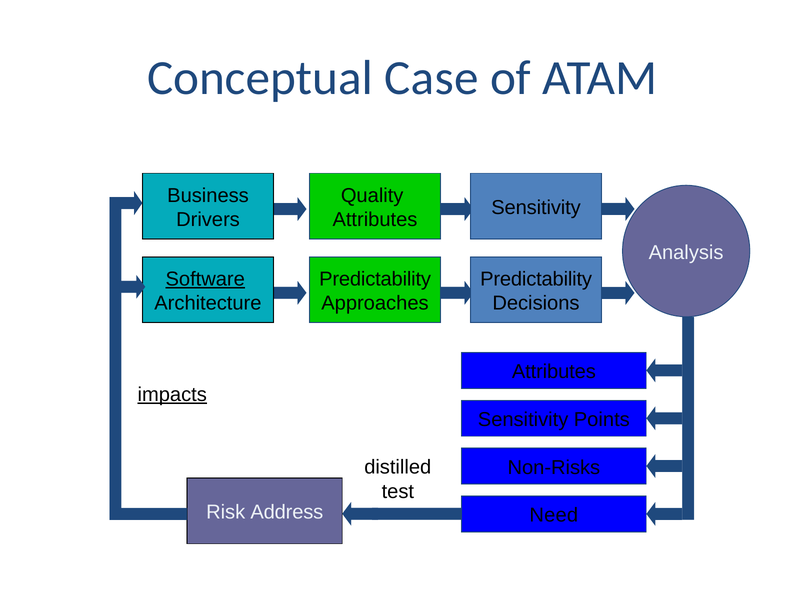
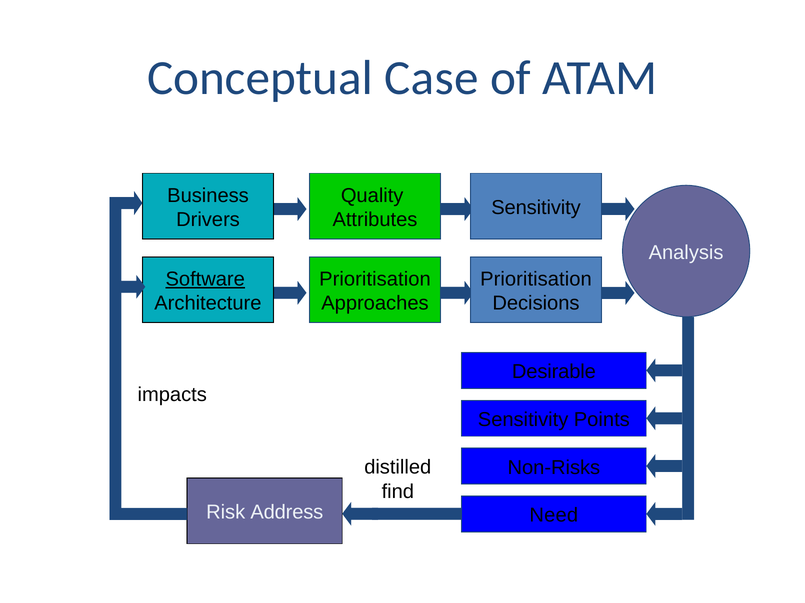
Predictability: Predictability -> Prioritisation (375, 279)
Predictability: Predictability -> Prioritisation (536, 279)
Attributes: Attributes -> Desirable (554, 372)
impacts underline: present -> none (172, 395)
test: test -> find (398, 492)
